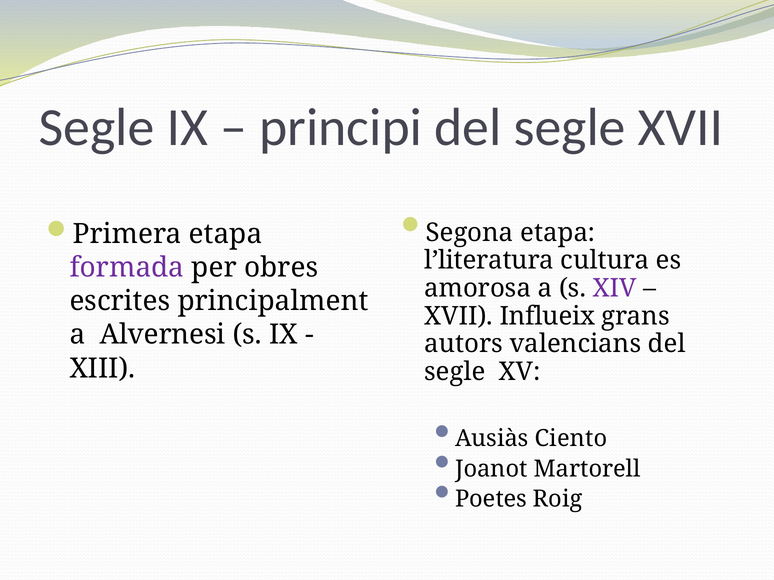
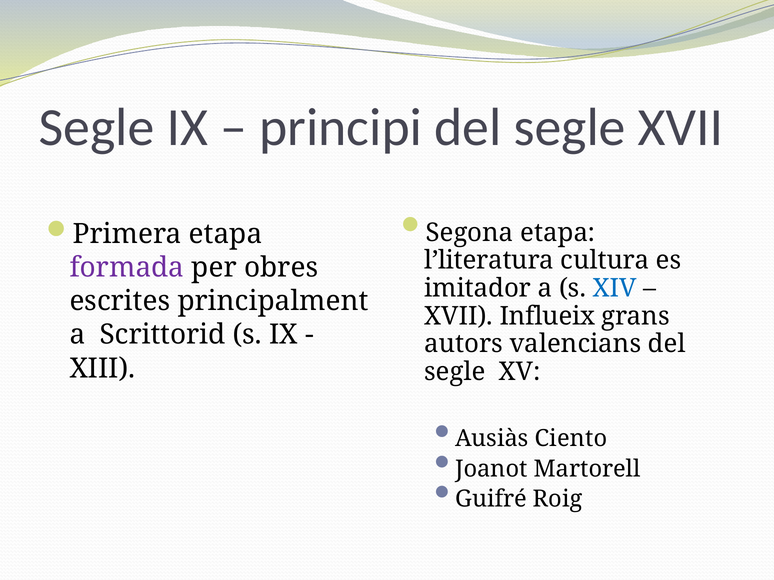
amorosa: amorosa -> imitador (478, 288)
XIV colour: purple -> blue (615, 288)
Alvernesi: Alvernesi -> Scrittorid (163, 335)
Poetes: Poetes -> Guifré (491, 499)
